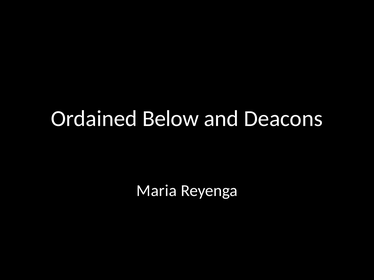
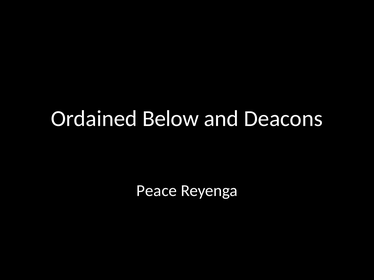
Maria: Maria -> Peace (157, 191)
